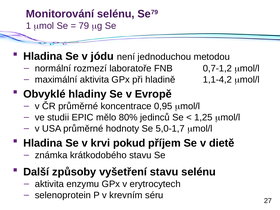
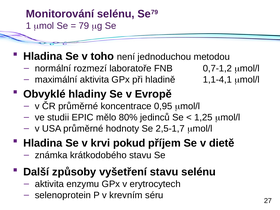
jódu: jódu -> toho (102, 56)
1,1-4,2: 1,1-4,2 -> 1,1-4,1 (217, 80)
5,0-1,7: 5,0-1,7 -> 2,5-1,7 (170, 129)
